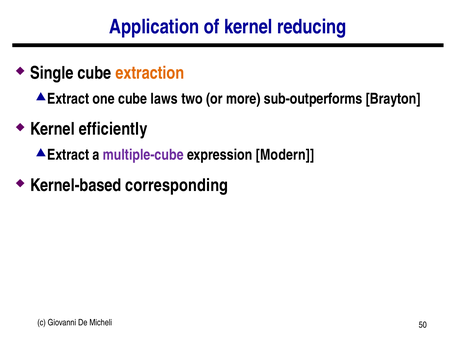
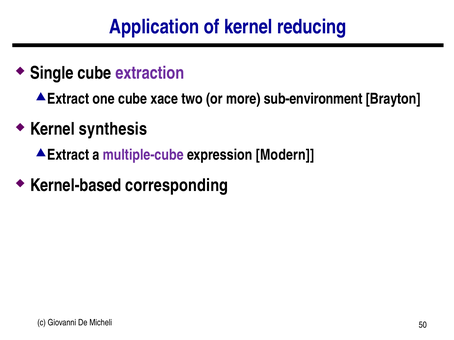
extraction colour: orange -> purple (150, 73)
laws: laws -> xace (164, 99)
sub-outperforms: sub-outperforms -> sub-environment (313, 99)
efficiently: efficiently -> synthesis (113, 129)
